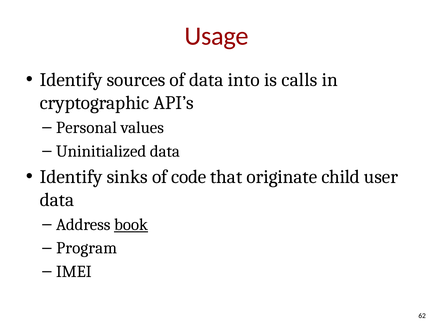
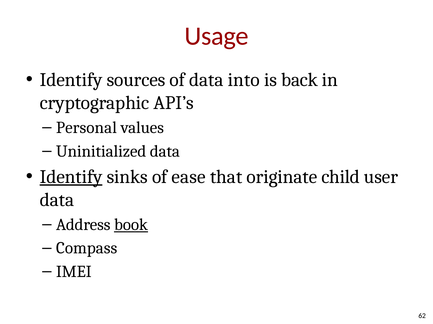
calls: calls -> back (300, 80)
Identify underline: none -> present (71, 177)
code: code -> ease (189, 177)
Program: Program -> Compass (87, 249)
